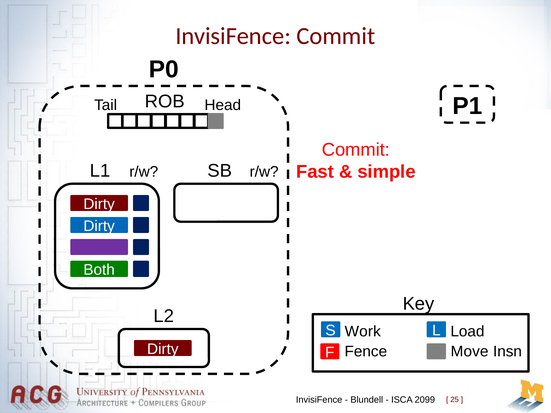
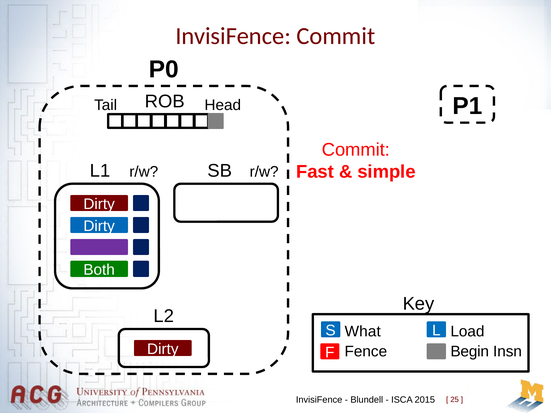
Work: Work -> What (363, 332)
Move: Move -> Begin (470, 352)
2099: 2099 -> 2015 (425, 400)
